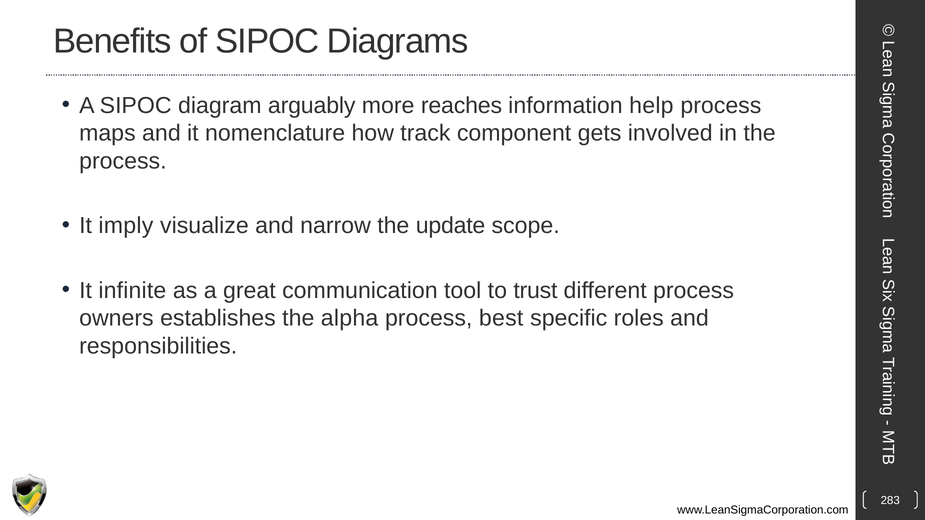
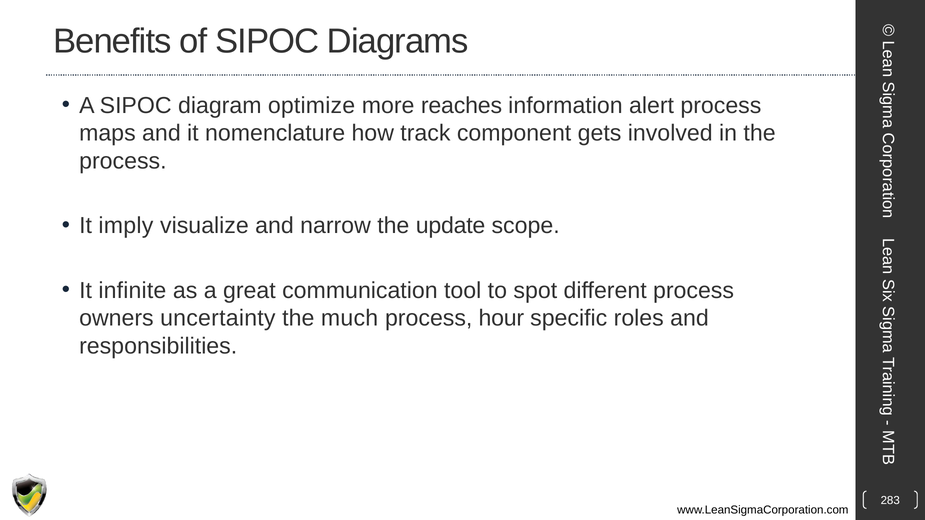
arguably: arguably -> optimize (312, 106)
help: help -> alert (652, 106)
trust: trust -> spot (535, 291)
establishes: establishes -> uncertainty (218, 318)
alpha: alpha -> much (350, 318)
best: best -> hour (501, 318)
